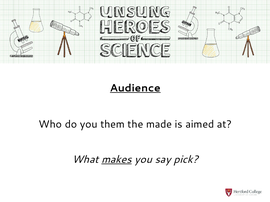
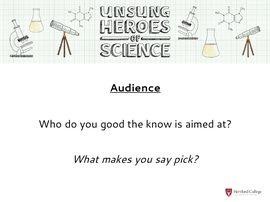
them: them -> good (113, 125)
made: made -> know (159, 125)
makes underline: present -> none (117, 160)
